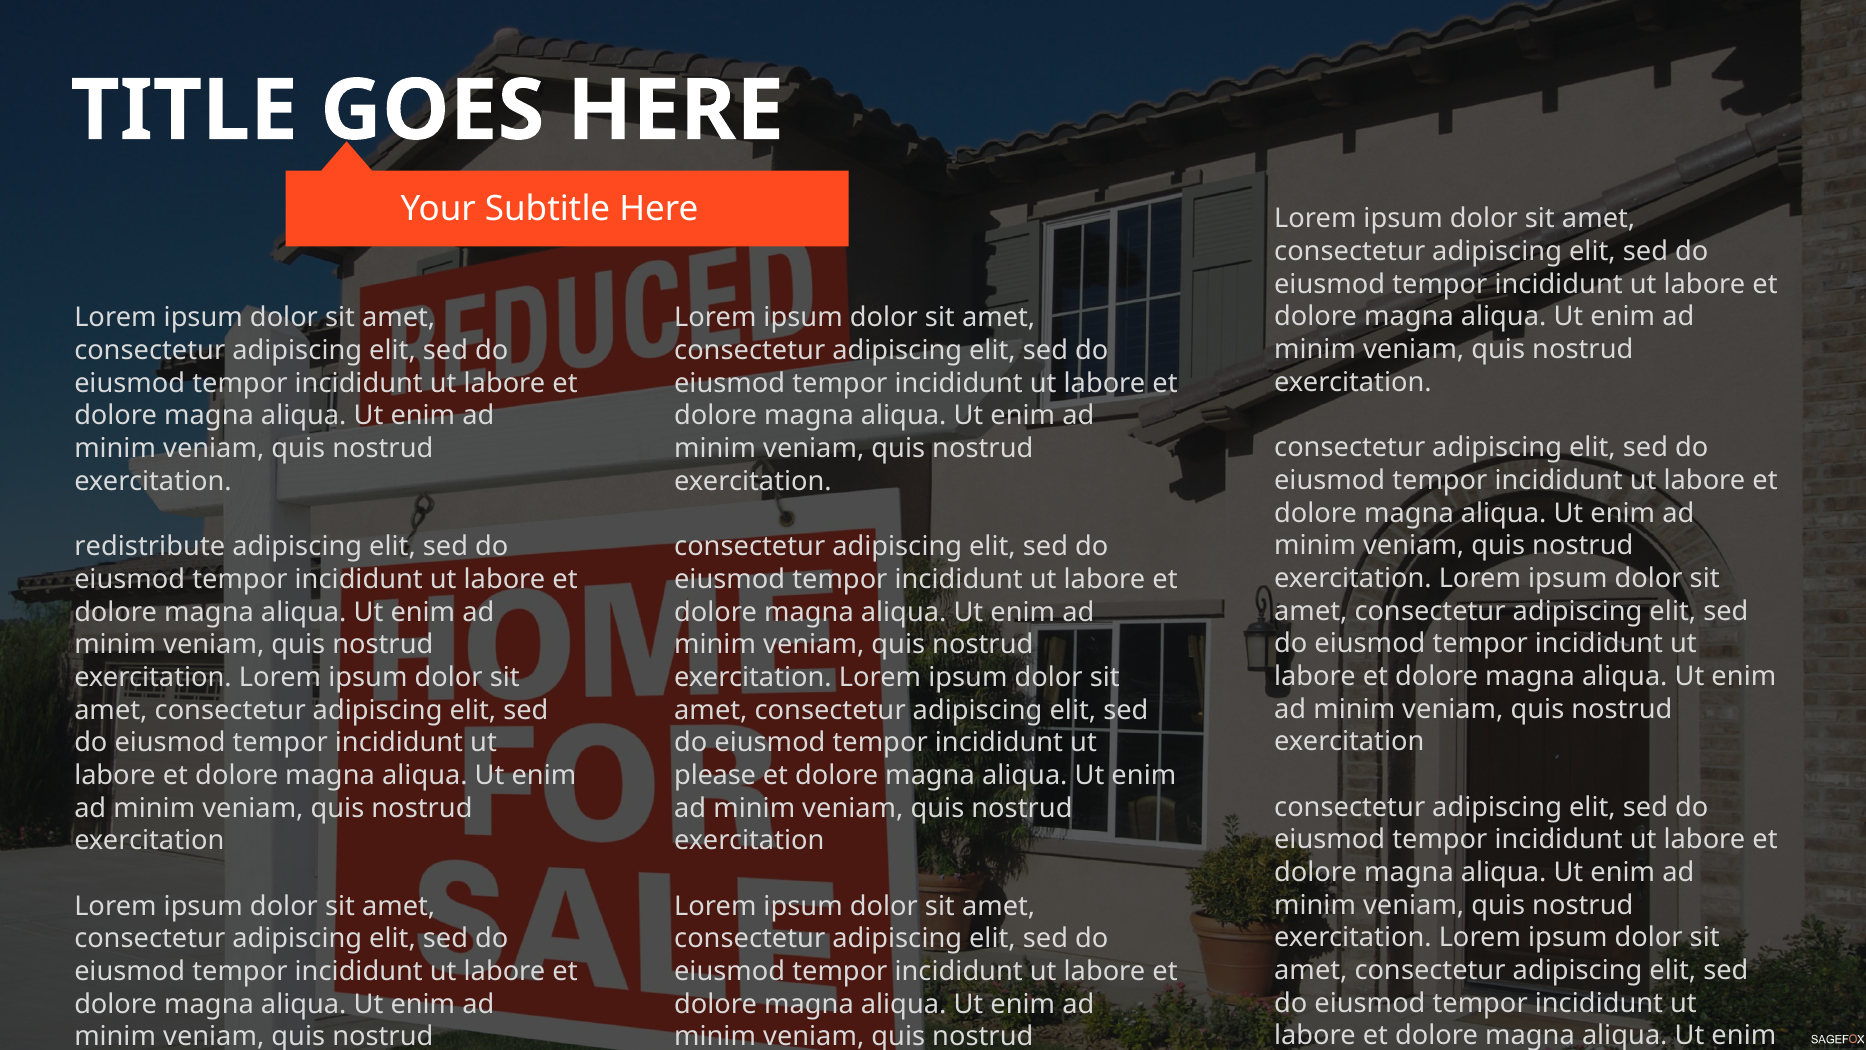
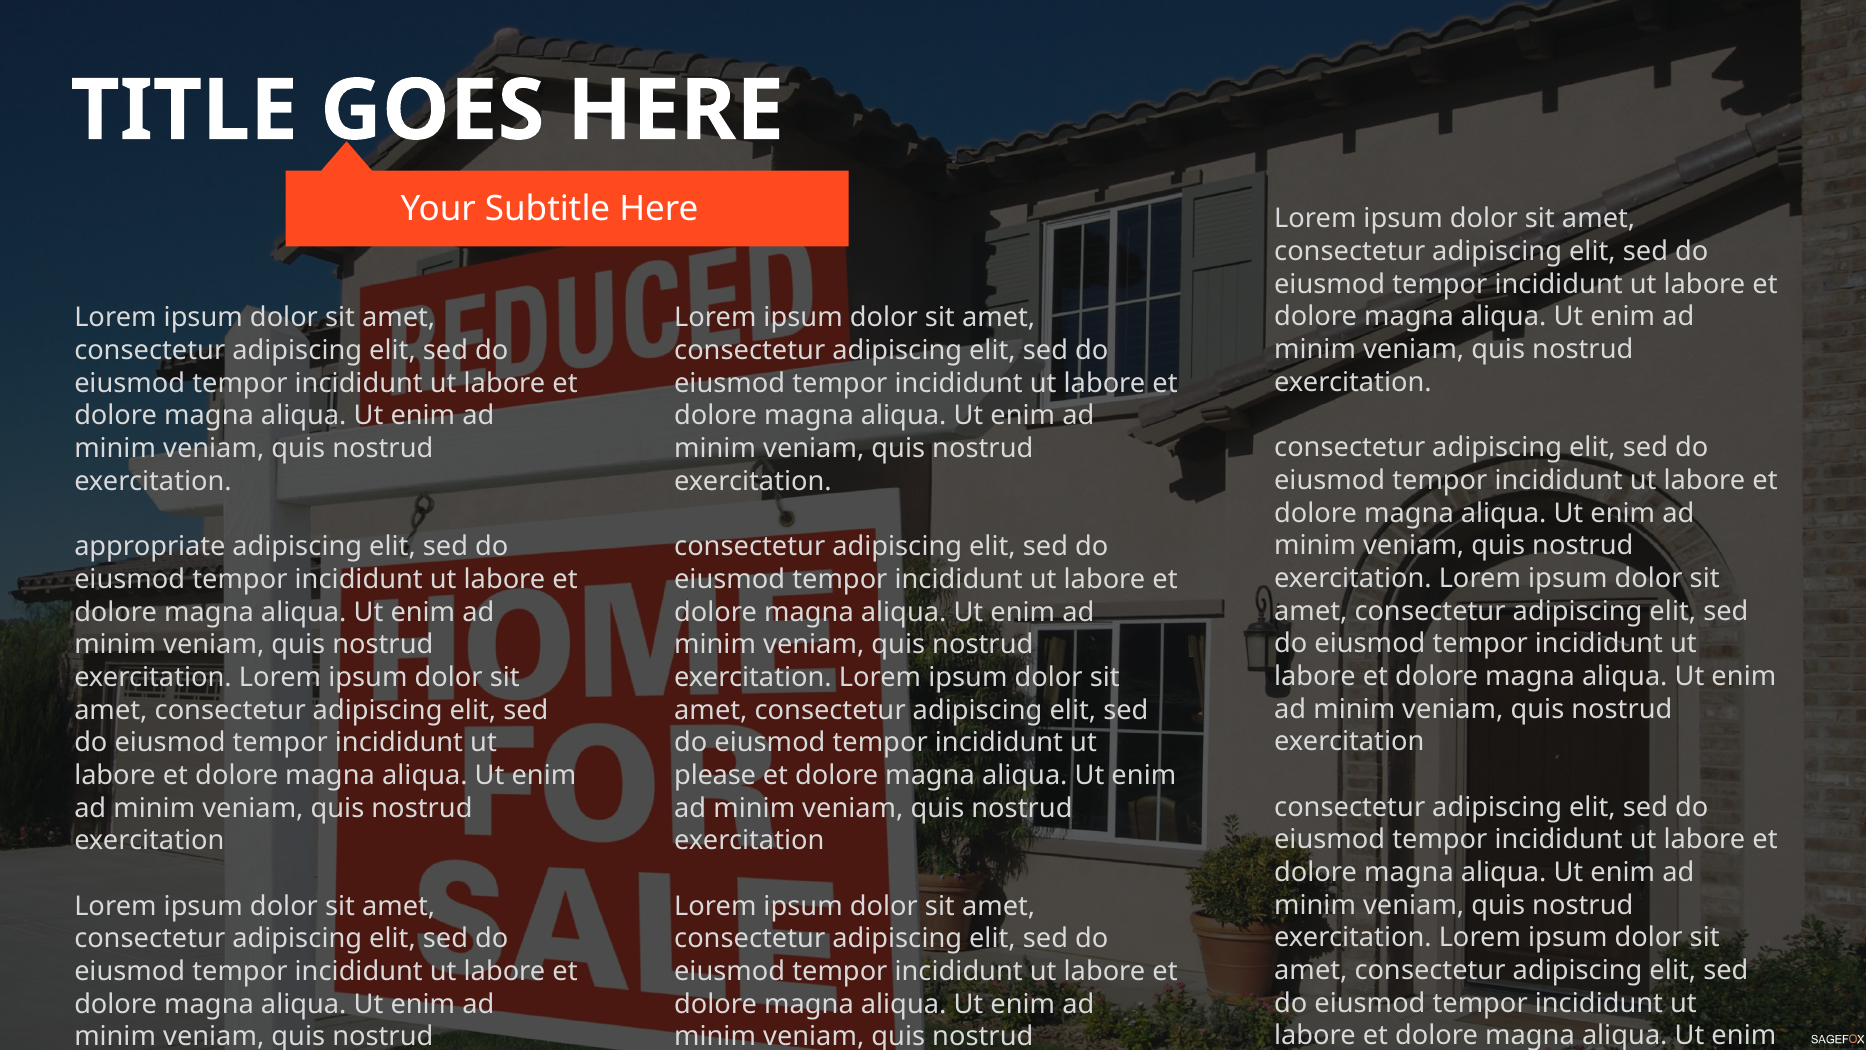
redistribute: redistribute -> appropriate (150, 546)
